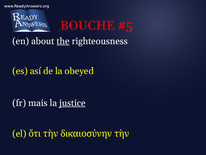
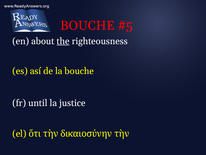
la obeyed: obeyed -> bouche (79, 71)
mais: mais -> until (38, 103)
justice underline: present -> none (72, 103)
